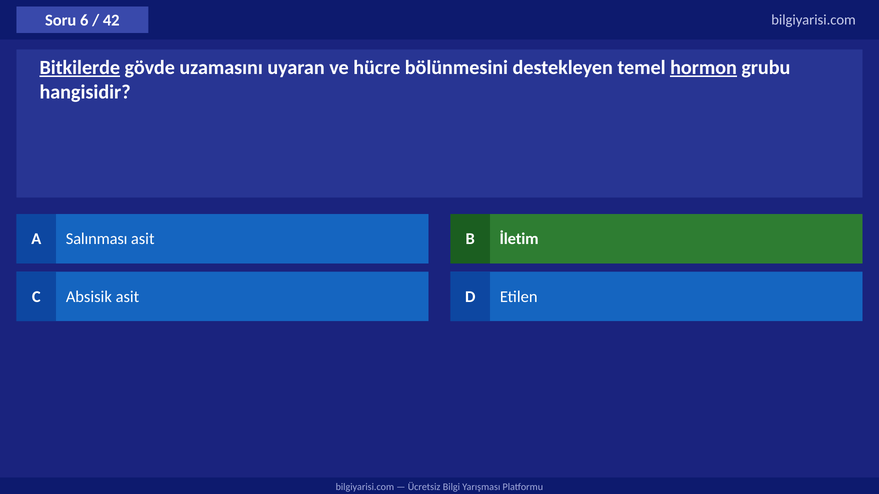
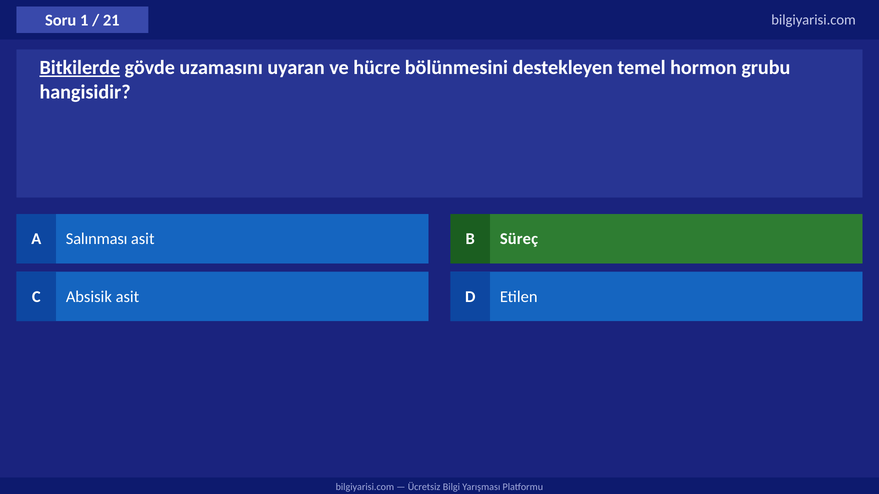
6: 6 -> 1 (84, 20)
42: 42 -> 21 (111, 20)
hormon underline: present -> none (704, 68)
İletim: İletim -> Süreç (519, 239)
